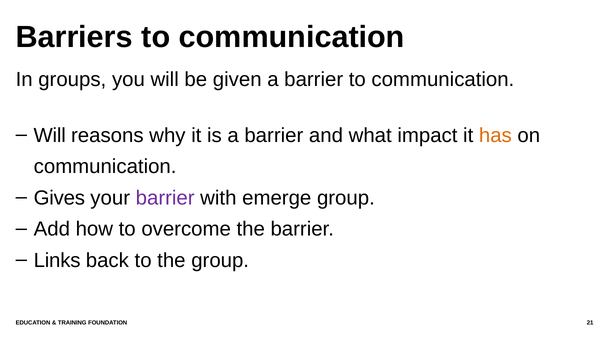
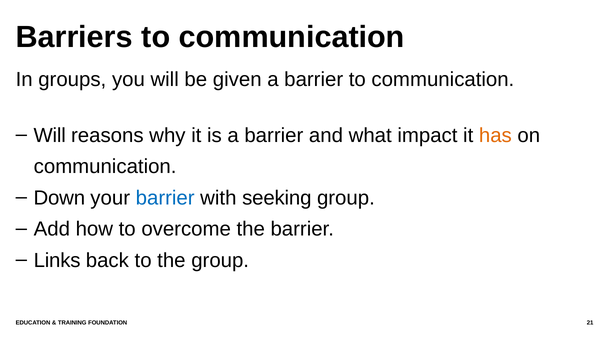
Gives: Gives -> Down (59, 198)
barrier colour: purple -> blue (165, 198)
emerge: emerge -> seeking (277, 198)
